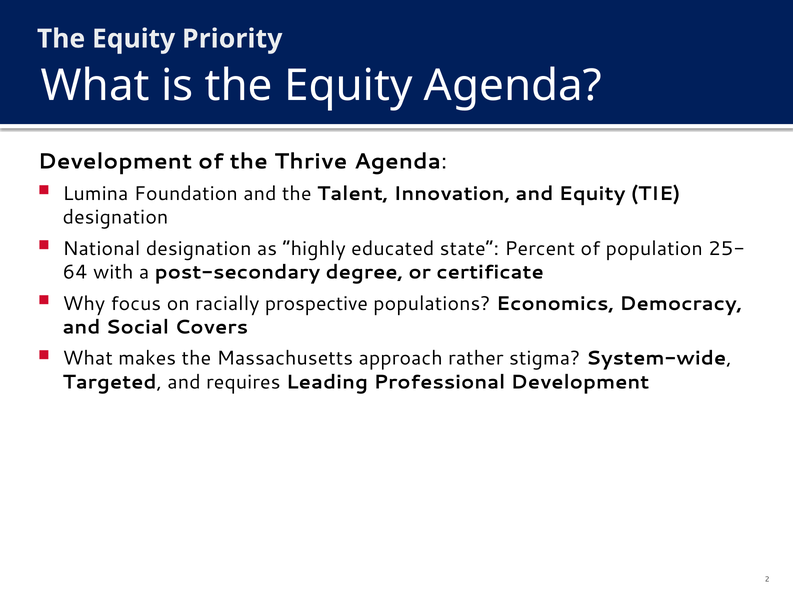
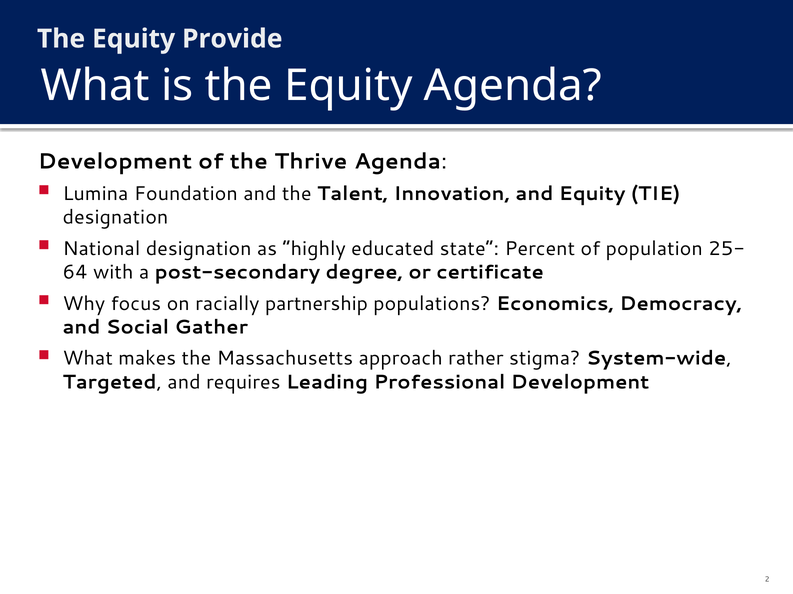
Priority: Priority -> Provide (232, 39)
prospective: prospective -> partnership (316, 304)
Covers: Covers -> Gather (211, 328)
